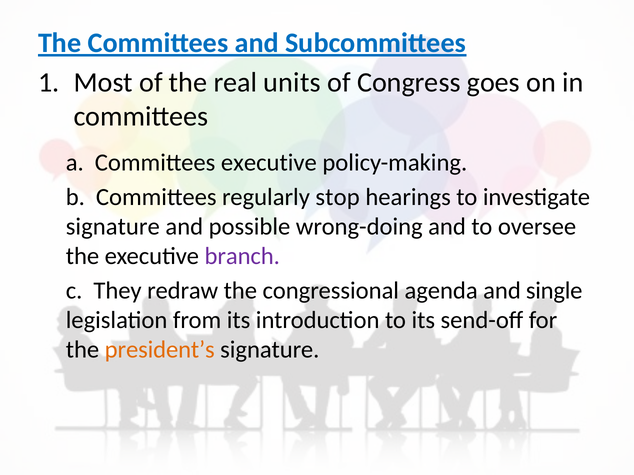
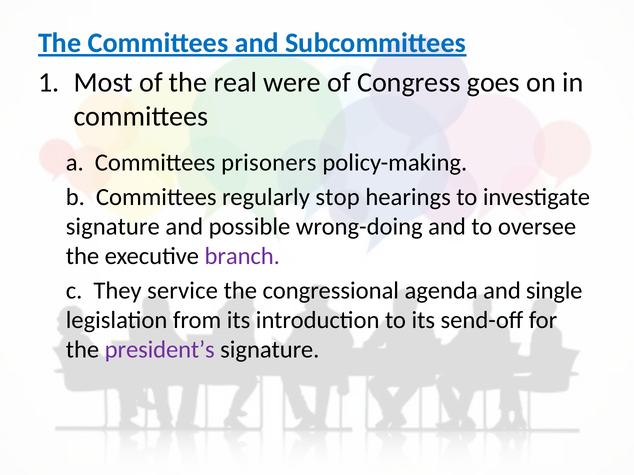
units: units -> were (292, 83)
Committees executive: executive -> prisoners (269, 163)
redraw: redraw -> service (183, 291)
president’s colour: orange -> purple (160, 350)
